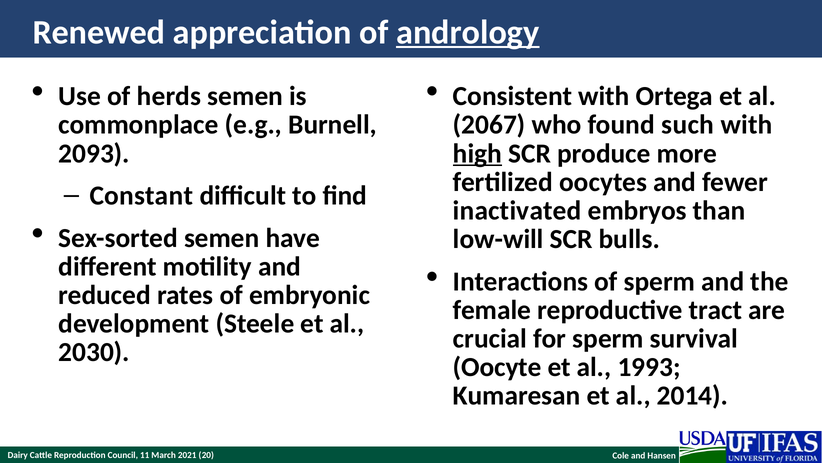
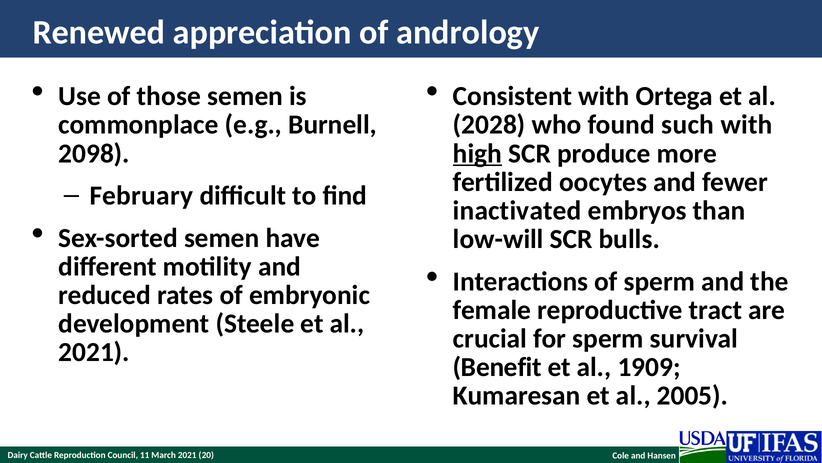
andrology underline: present -> none (468, 32)
herds: herds -> those (169, 96)
2067: 2067 -> 2028 (489, 125)
2093: 2093 -> 2098 (94, 153)
Constant: Constant -> February (141, 196)
2030: 2030 -> 2021 (94, 352)
Oocyte: Oocyte -> Benefit (497, 367)
1993: 1993 -> 1909 (649, 367)
2014: 2014 -> 2005 (692, 395)
